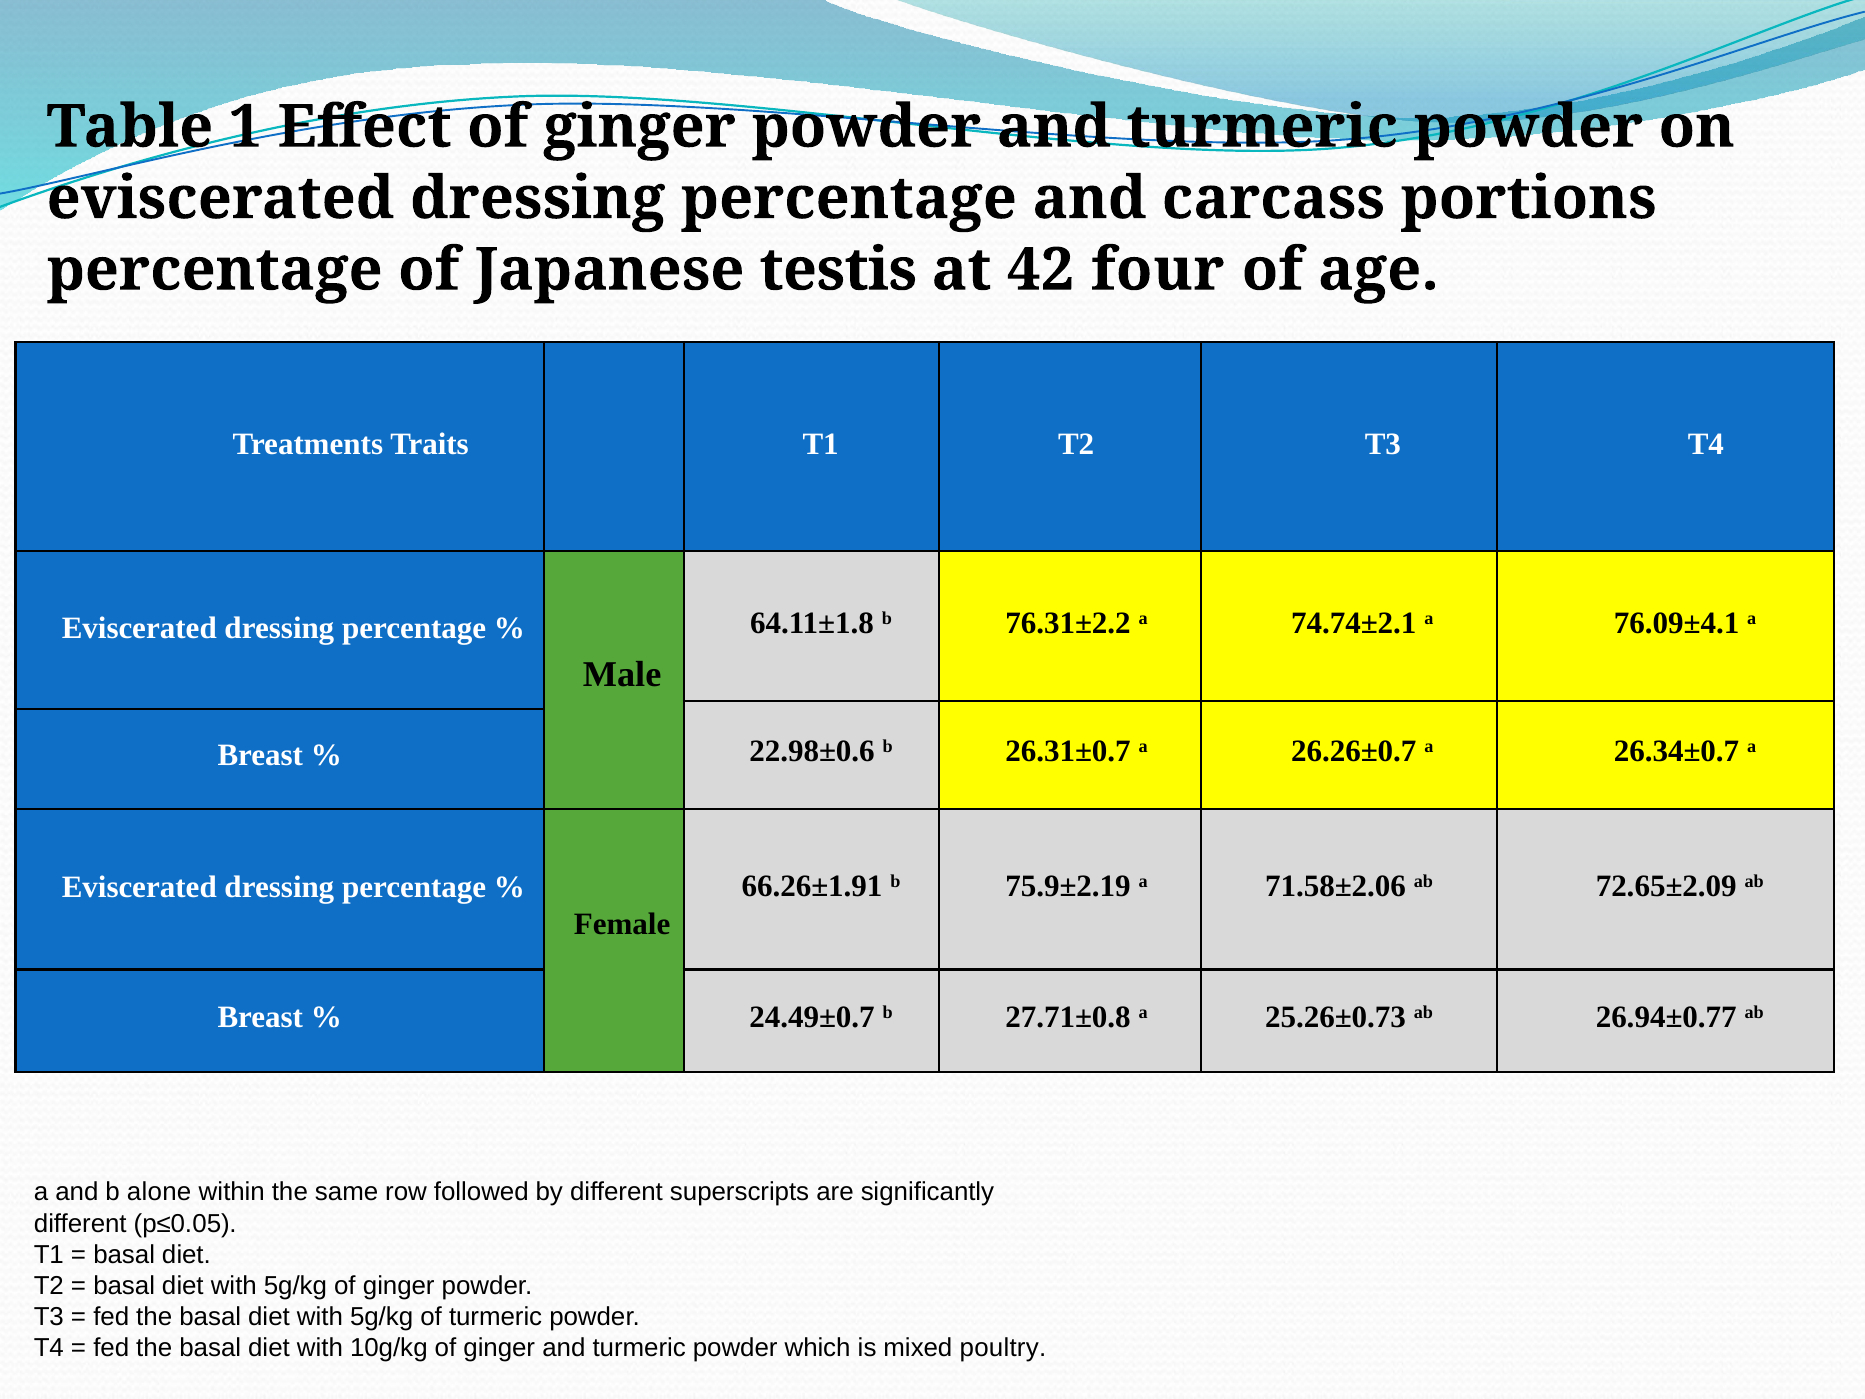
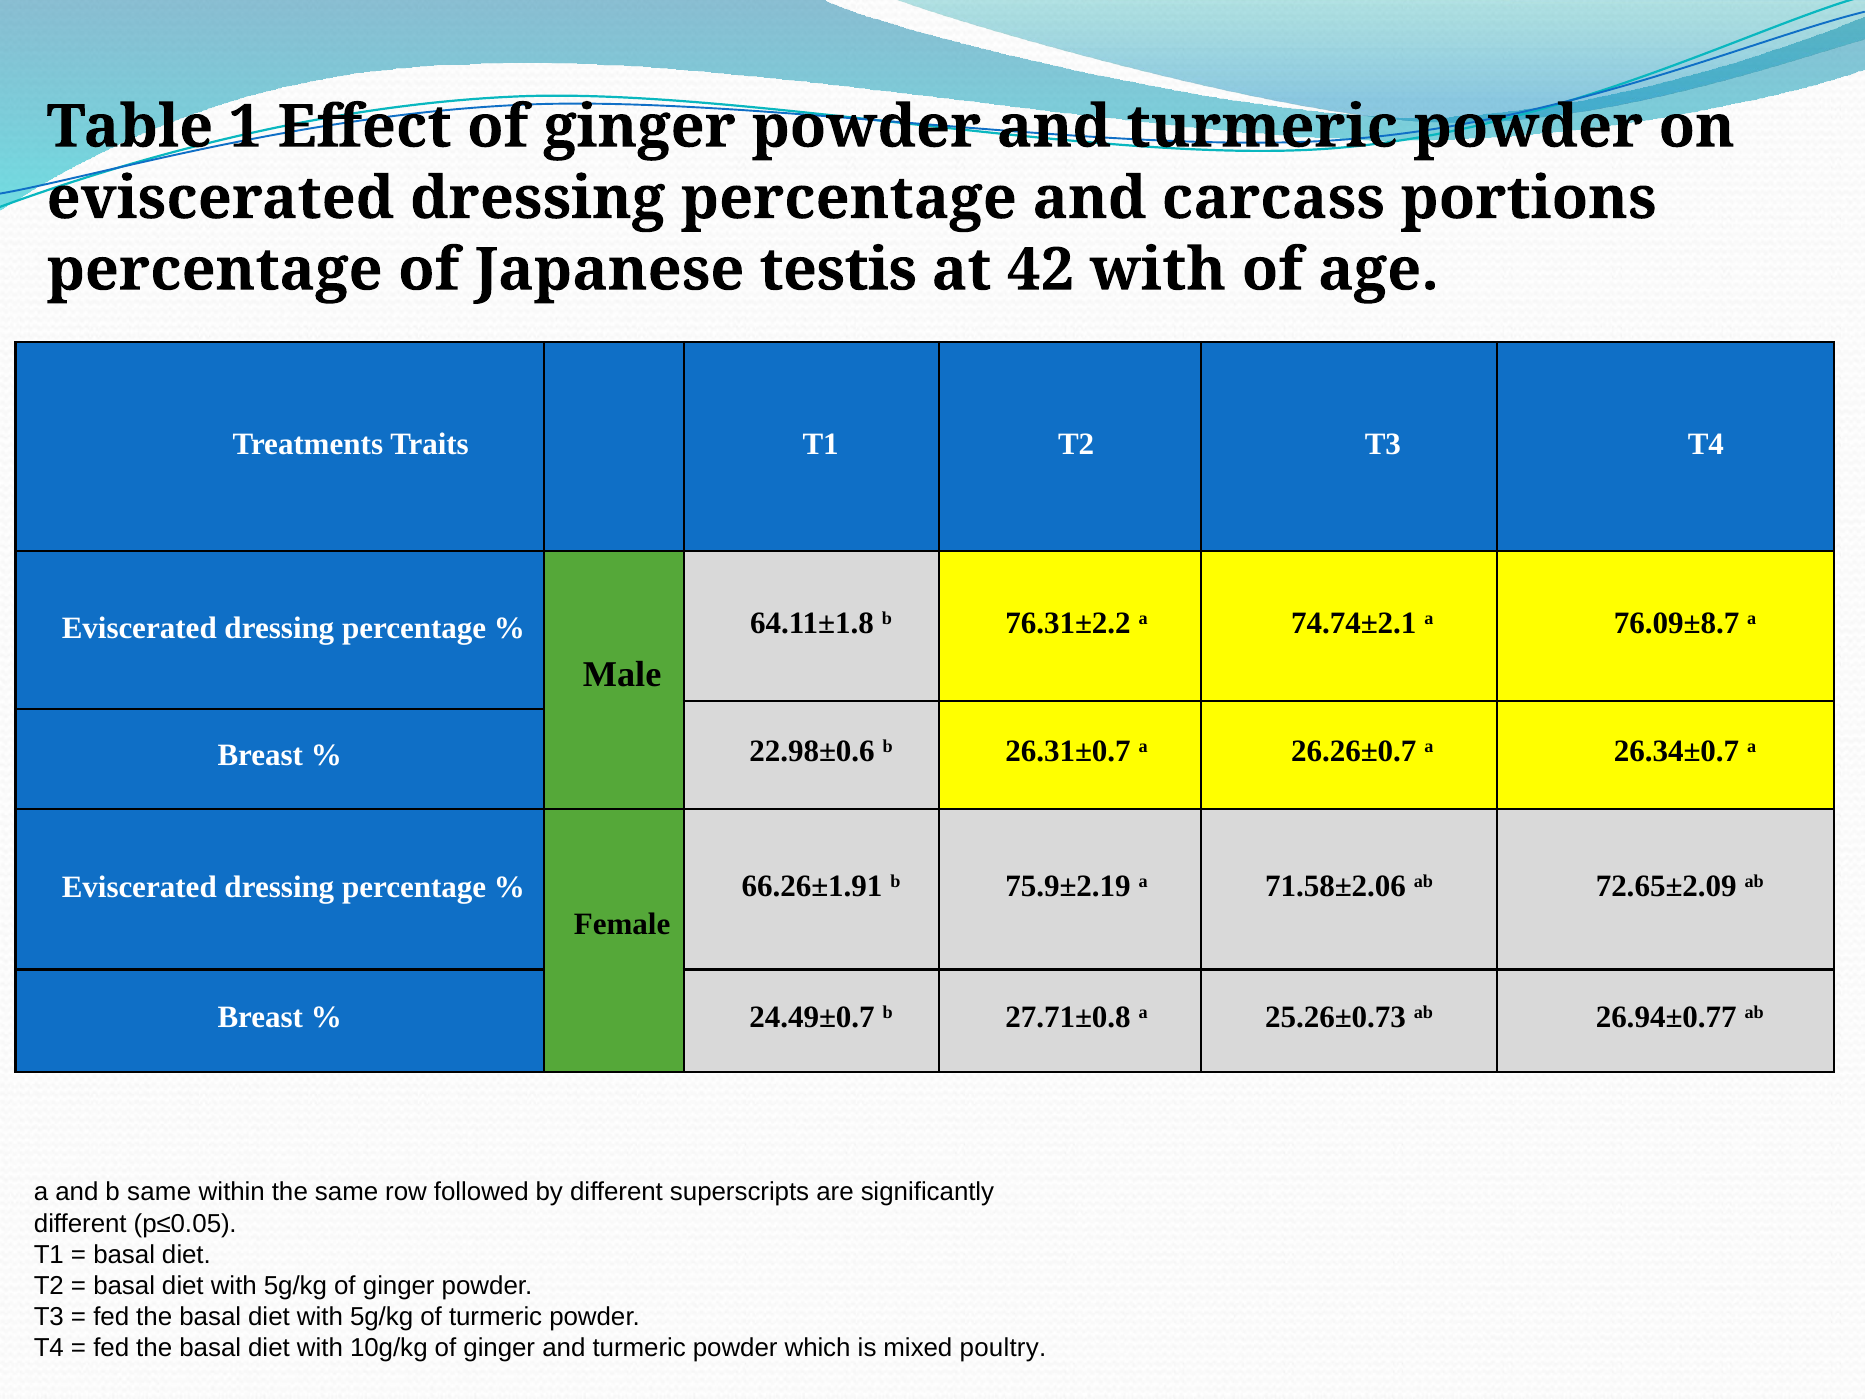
42 four: four -> with (1158, 270)
76.09±4.1: 76.09±4.1 -> 76.09±8.7 (1677, 623)
b alone: alone -> same (159, 1192)
